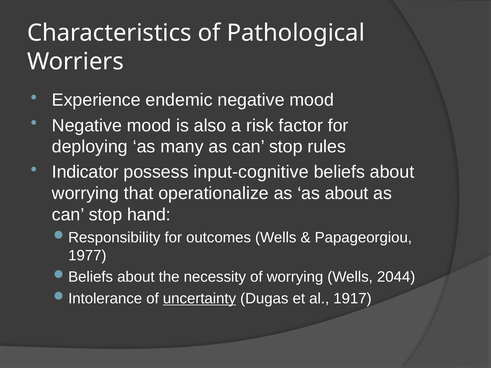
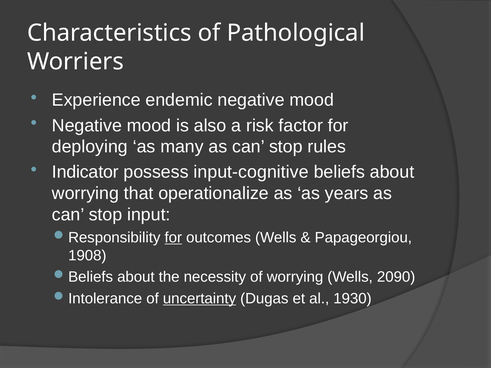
as about: about -> years (347, 193)
hand: hand -> input (149, 215)
for underline: none -> present (173, 238)
1977: 1977 -> 1908 (87, 256)
2044: 2044 -> 2090 (396, 277)
1917: 1917 -> 1930 (352, 299)
